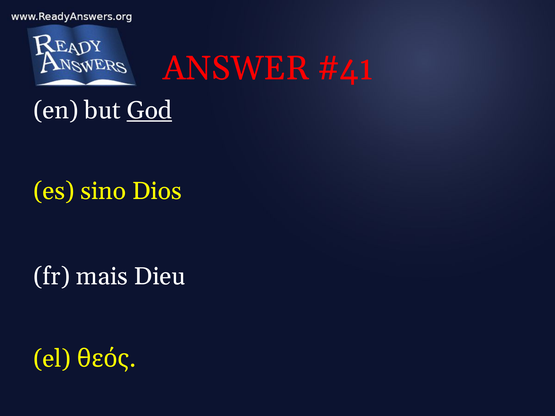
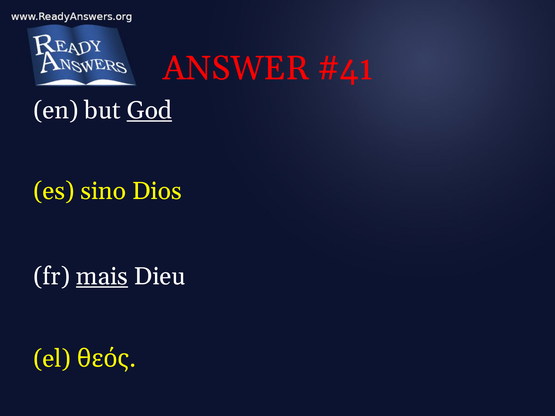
mais underline: none -> present (102, 277)
